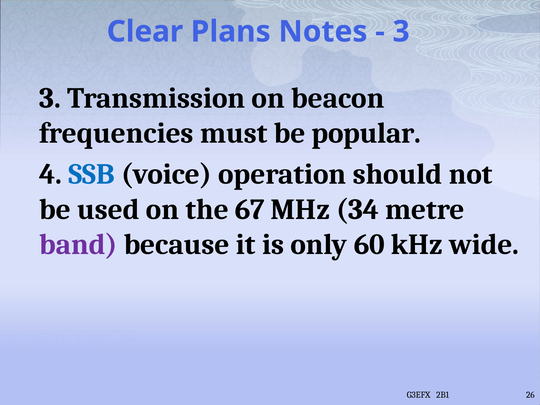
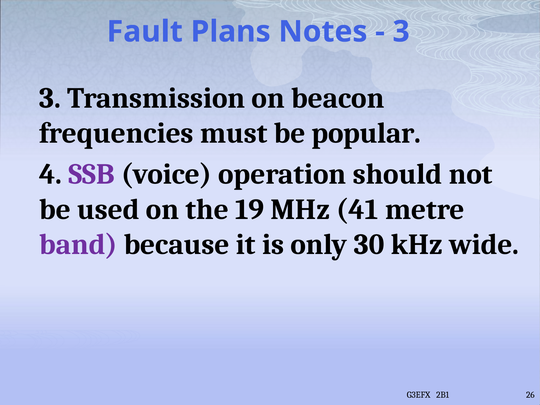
Clear: Clear -> Fault (145, 32)
SSB colour: blue -> purple (92, 174)
67: 67 -> 19 (250, 209)
34: 34 -> 41 (357, 209)
60: 60 -> 30 (369, 244)
